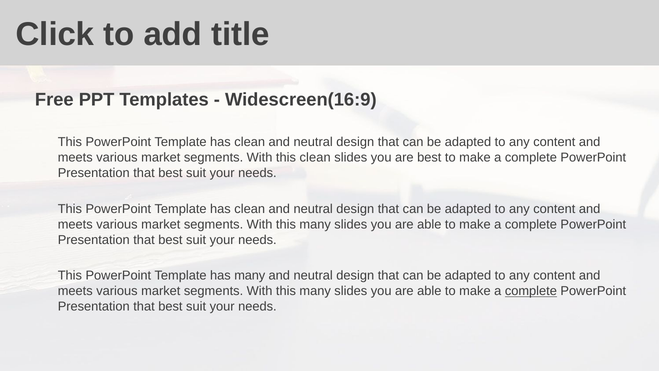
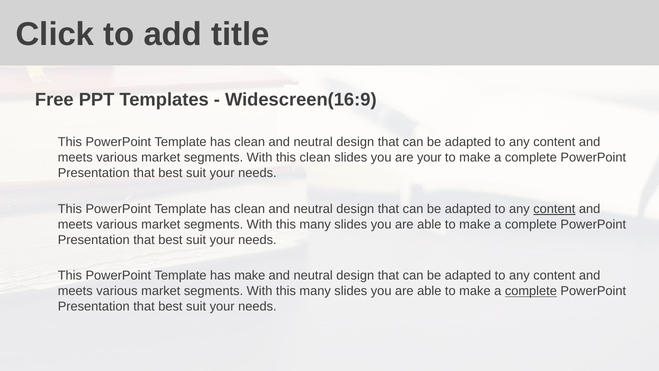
are best: best -> your (429, 158)
content underline: none -> present (554, 209)
has many: many -> make (250, 276)
